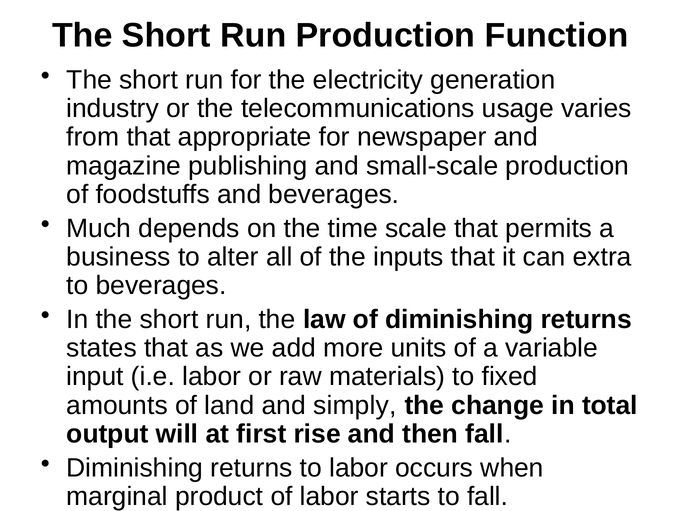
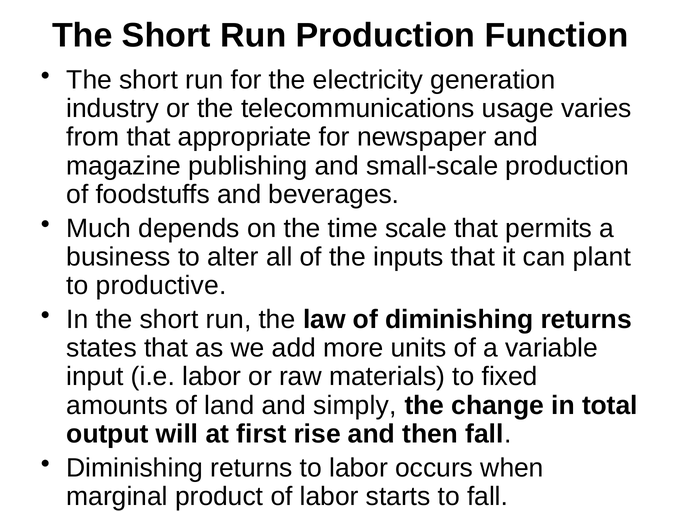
extra: extra -> plant (602, 257)
to beverages: beverages -> productive (161, 285)
